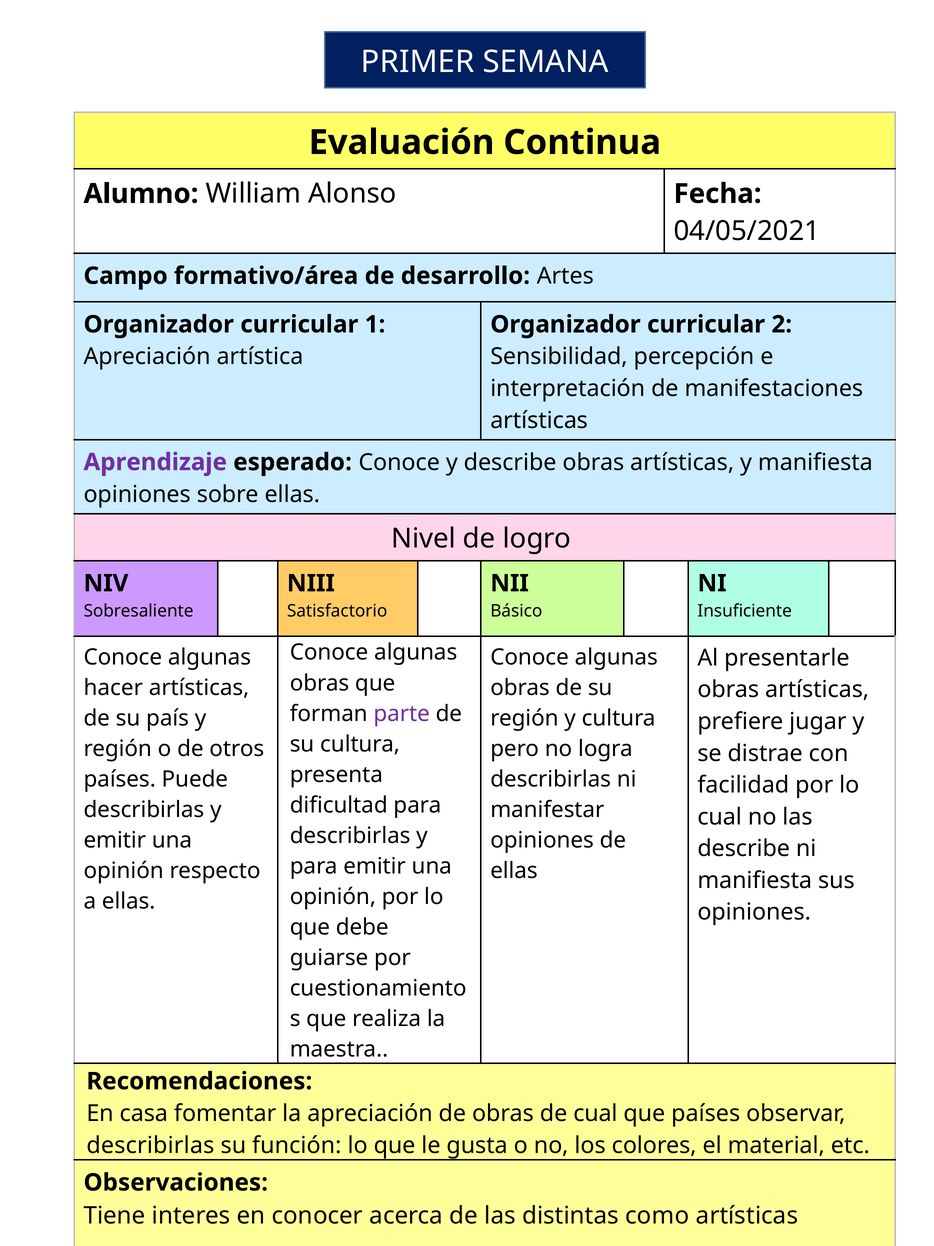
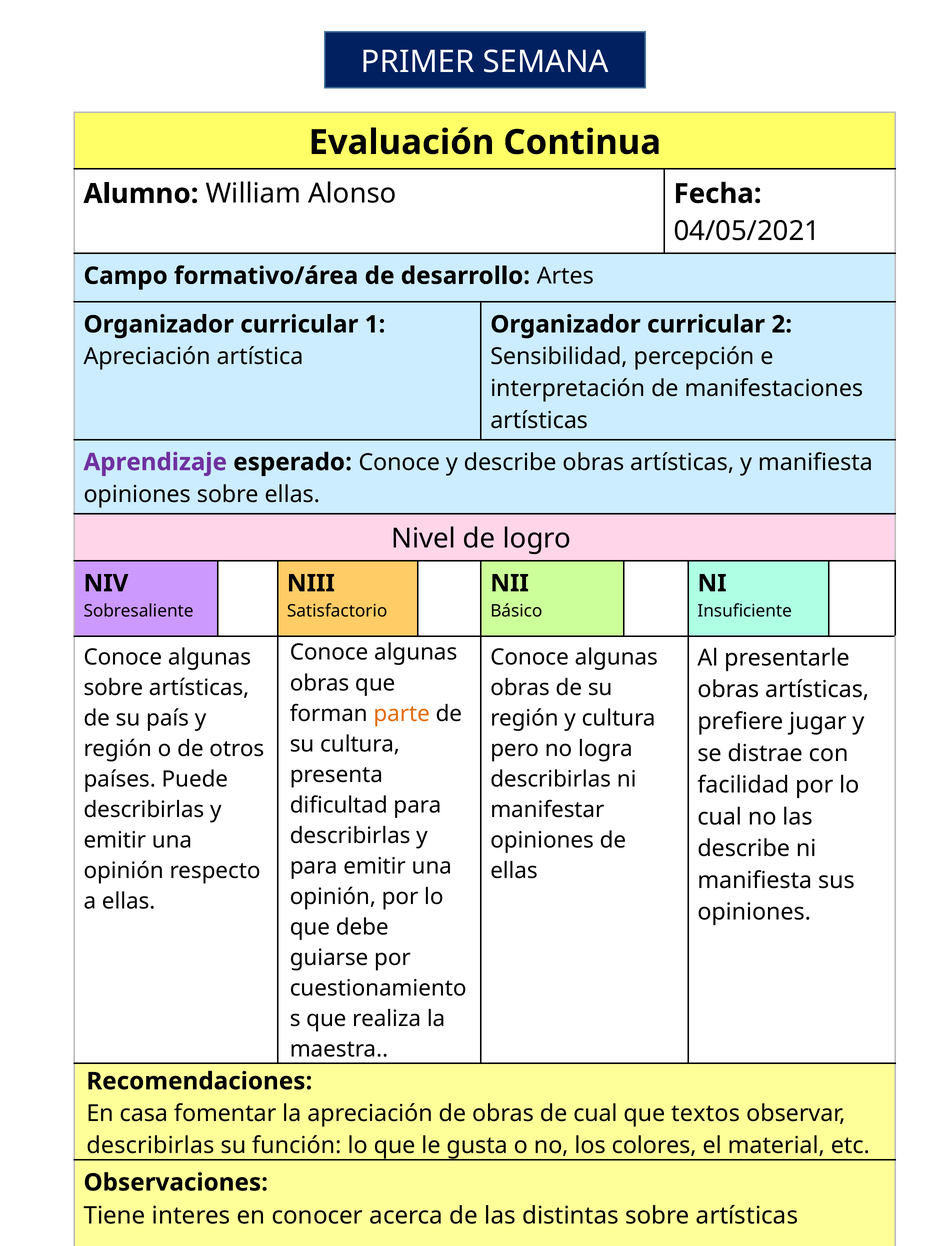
hacer: hacer -> sobre (113, 687)
parte colour: purple -> orange (402, 713)
que países: países -> textos (706, 1113)
distintas como: como -> sobre (657, 1215)
